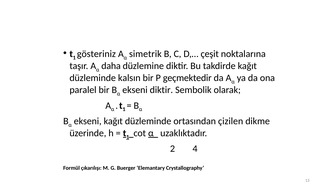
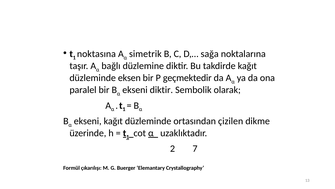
gösteriniz: gösteriniz -> noktasına (96, 54)
çeşit: çeşit -> sağa (210, 54)
daha: daha -> bağlı (111, 66)
kalsın: kalsın -> eksen (129, 78)
4: 4 -> 7 (195, 148)
